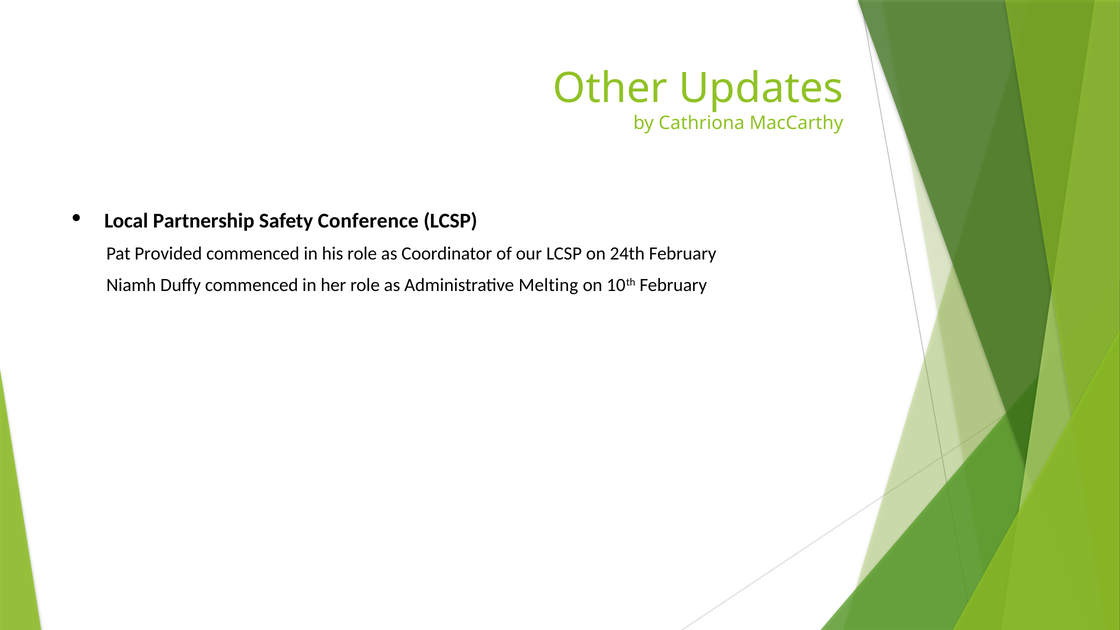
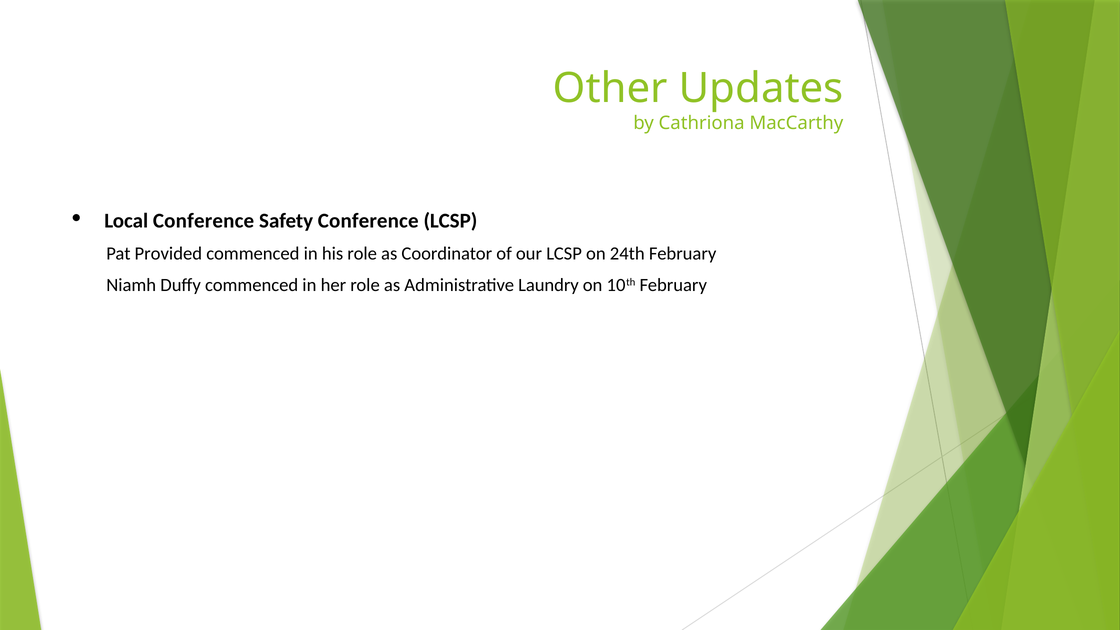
Local Partnership: Partnership -> Conference (204, 221)
Melting: Melting -> Laundry (548, 285)
